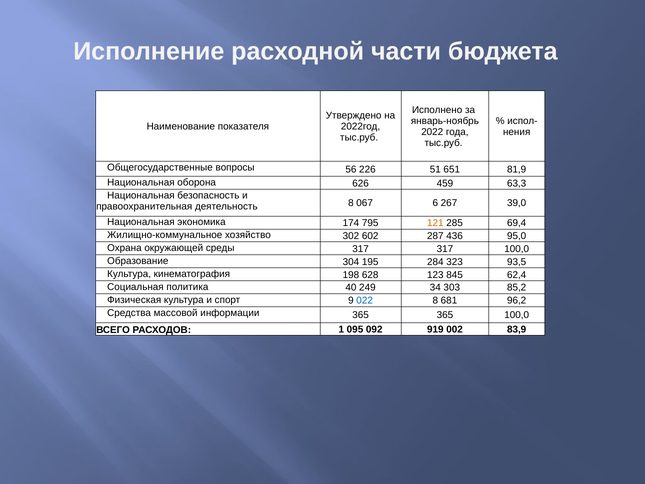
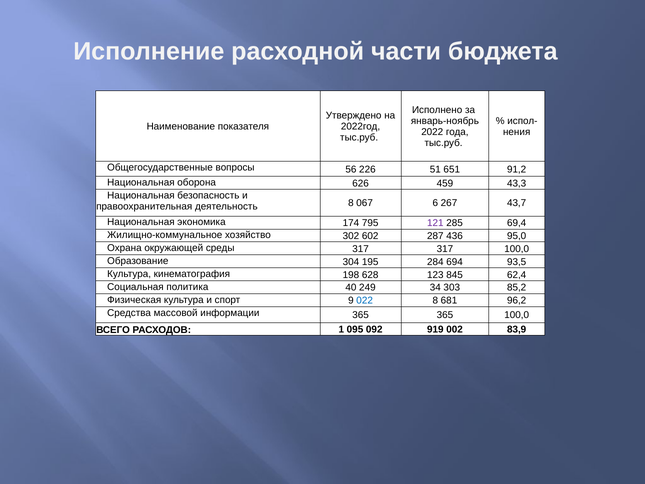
81,9: 81,9 -> 91,2 (517, 169)
63,3: 63,3 -> 43,3 (517, 183)
39,0: 39,0 -> 43,7 (517, 203)
121 colour: orange -> purple (435, 223)
323: 323 -> 694 (455, 262)
